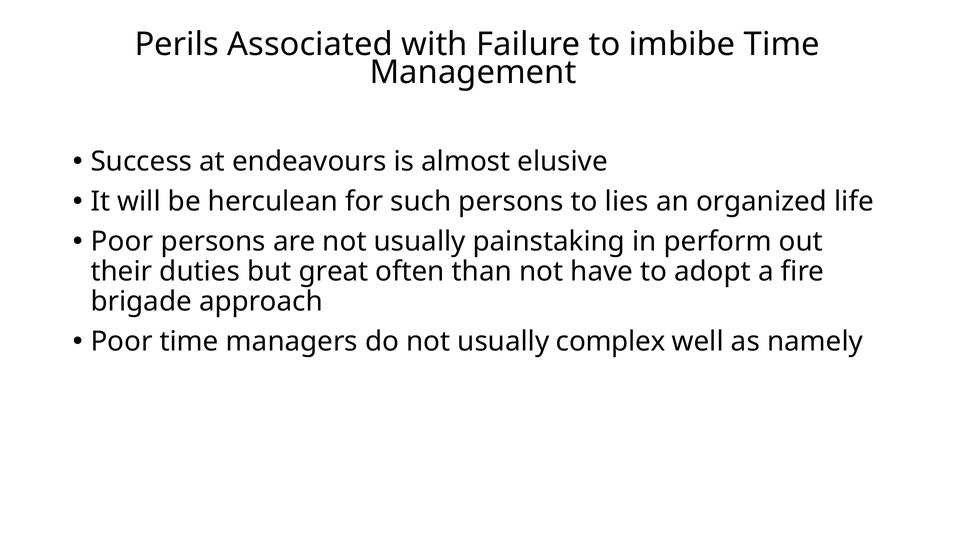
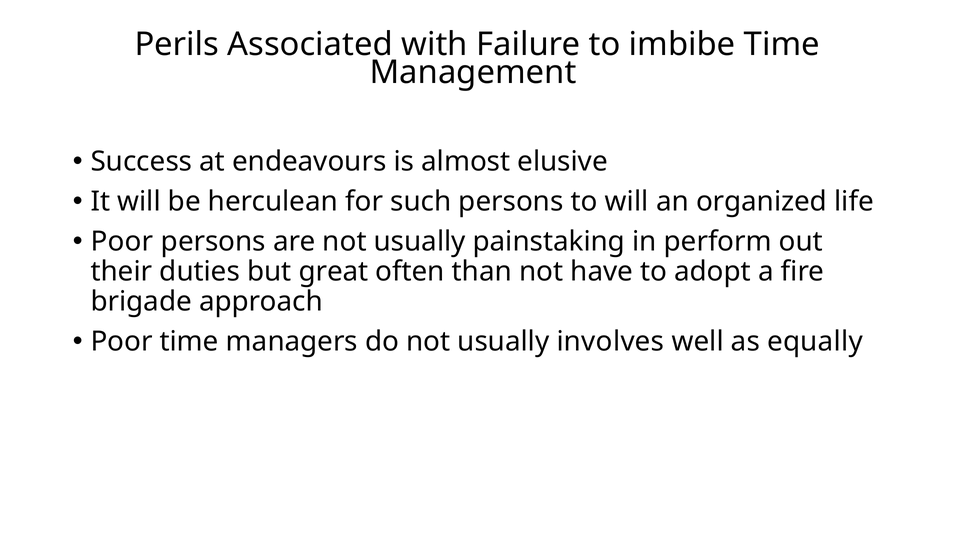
to lies: lies -> will (627, 202)
complex: complex -> involves (610, 342)
namely: namely -> equally (815, 342)
